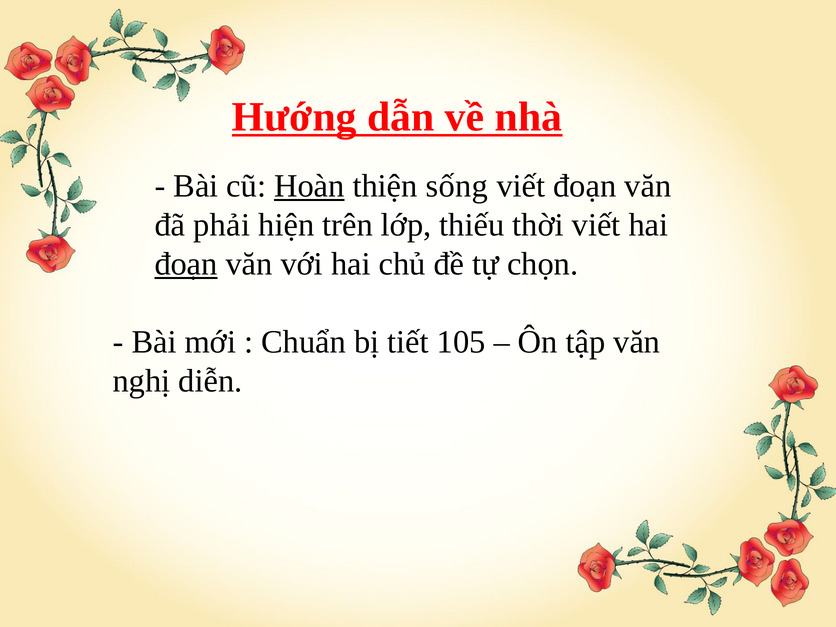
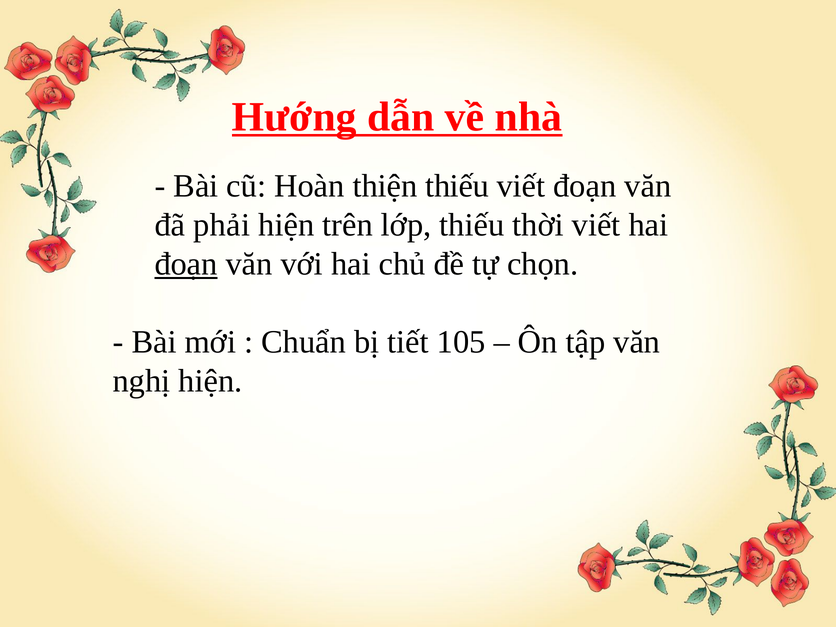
Hoàn underline: present -> none (309, 186)
thiện sống: sống -> thiếu (457, 186)
nghị diễn: diễn -> hiện (210, 381)
